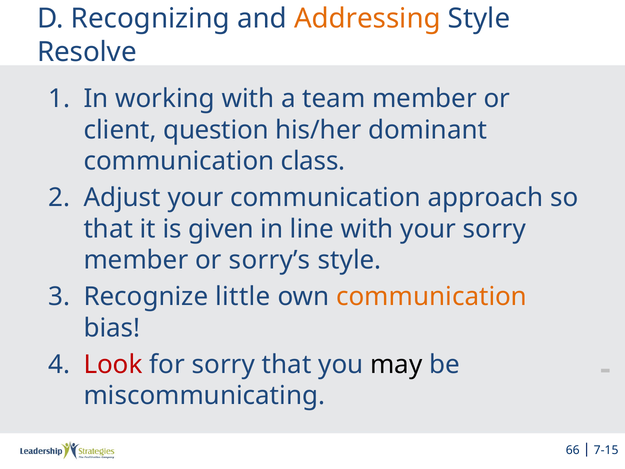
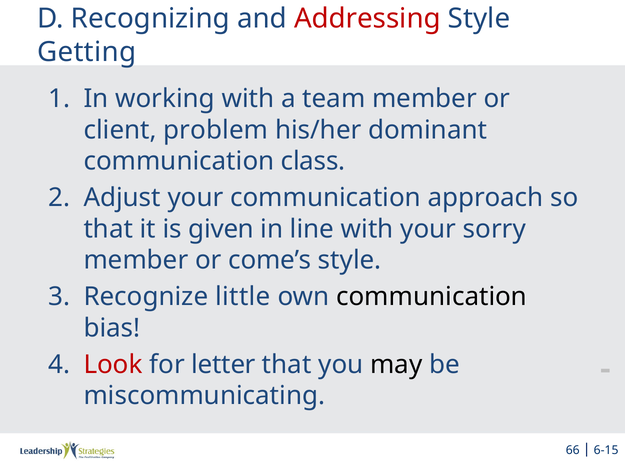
Addressing colour: orange -> red (368, 19)
Resolve: Resolve -> Getting (87, 52)
question: question -> problem (216, 130)
sorry’s: sorry’s -> come’s (270, 260)
communication colour: orange -> black (432, 297)
for sorry: sorry -> letter (224, 364)
7-15: 7-15 -> 6-15 (606, 450)
